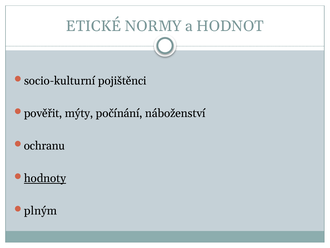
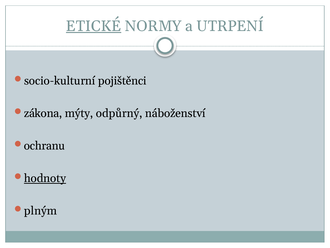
ETICKÉ underline: none -> present (94, 26)
HODNOT: HODNOT -> UTRPENÍ (230, 26)
pověřit: pověřit -> zákona (43, 113)
počínání: počínání -> odpůrný (119, 113)
